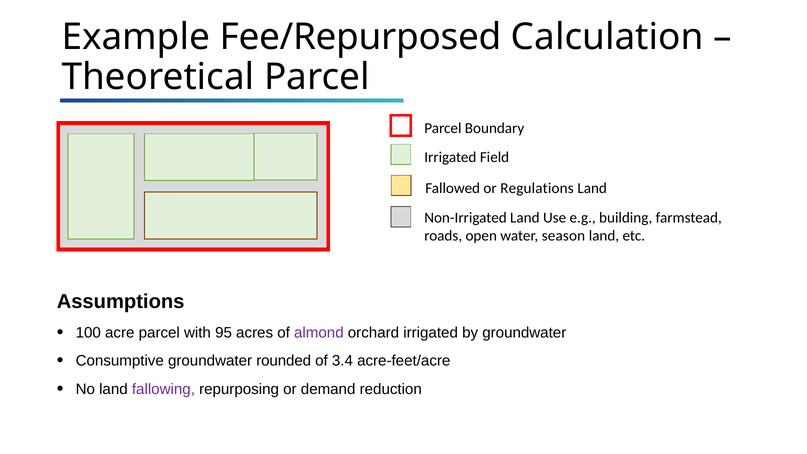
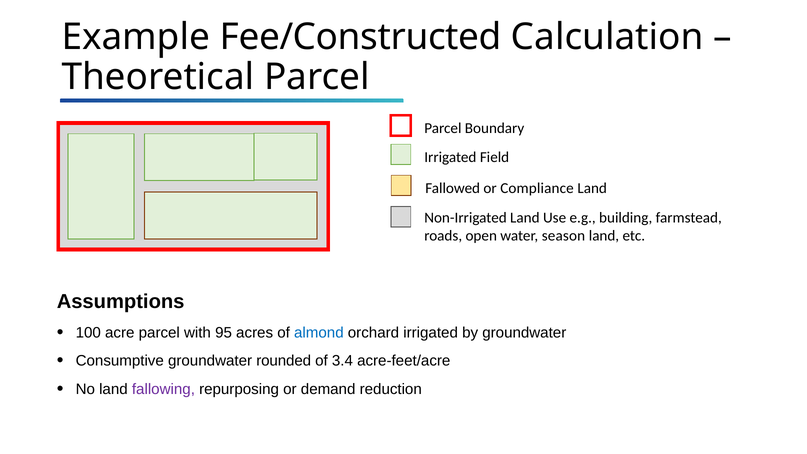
Fee/Repurposed: Fee/Repurposed -> Fee/Constructed (361, 37)
Regulations: Regulations -> Compliance (537, 188)
almond colour: purple -> blue (319, 333)
